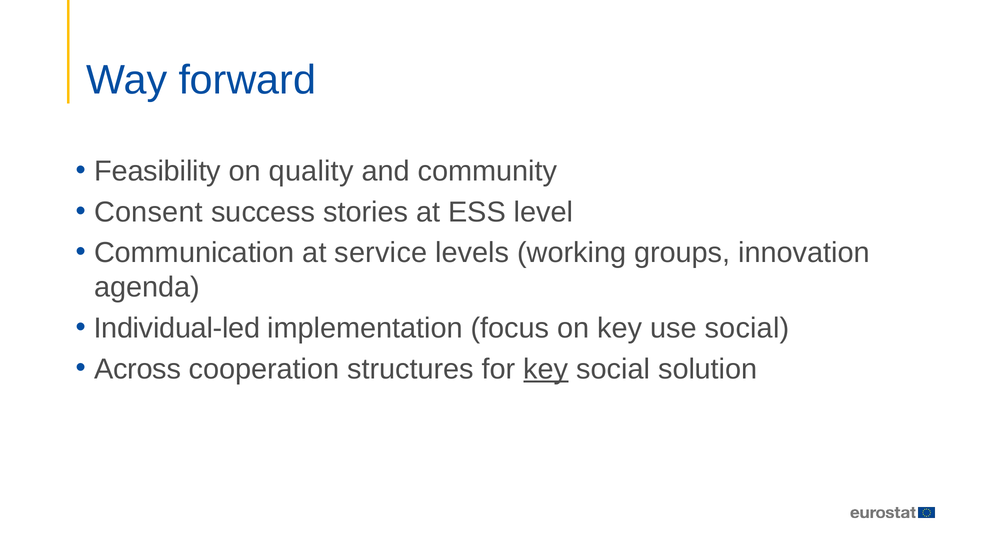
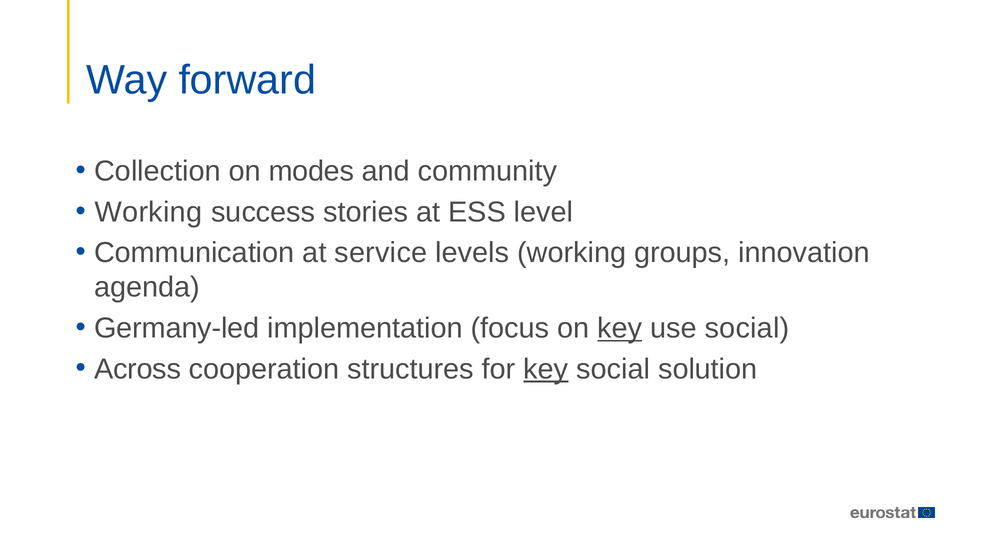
Feasibility: Feasibility -> Collection (157, 171)
quality: quality -> modes (311, 171)
Consent: Consent -> Working (148, 212)
Individual-led: Individual-led -> Germany-led (177, 328)
key underline: none -> present (620, 328)
